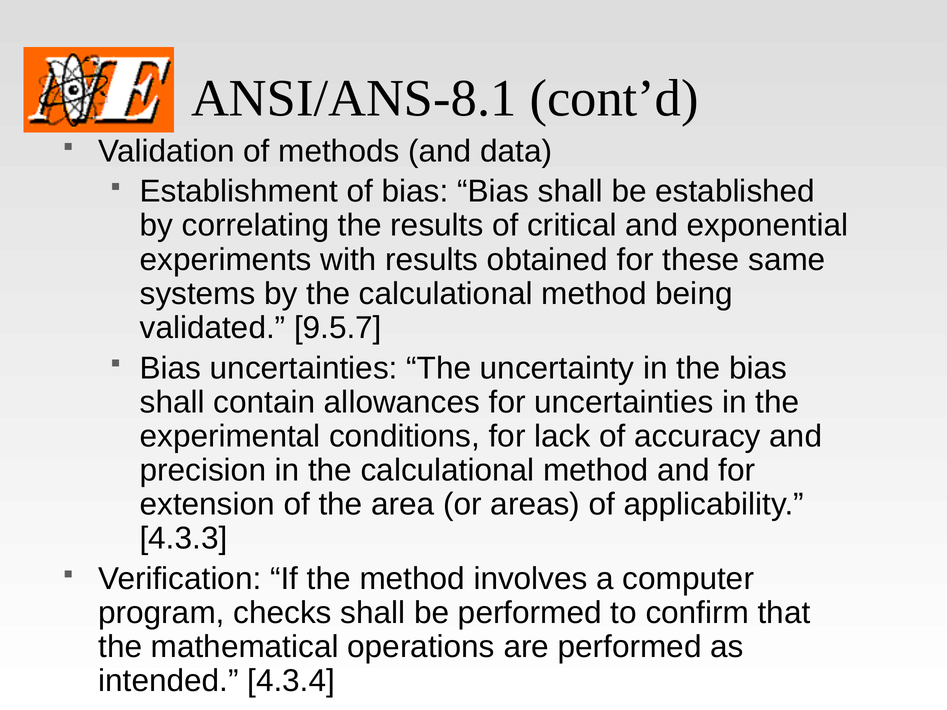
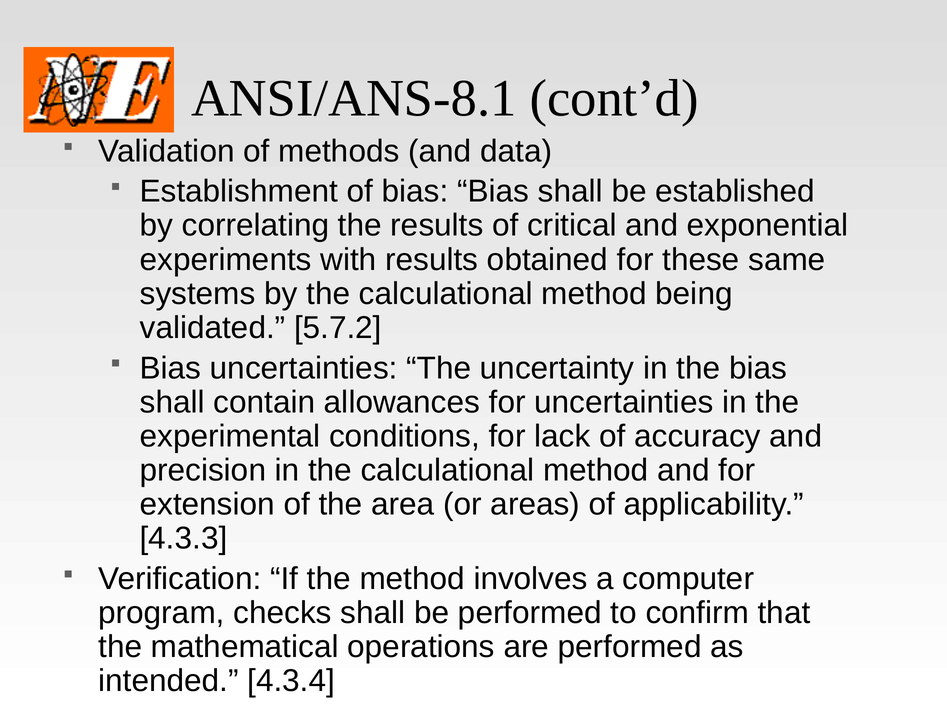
9.5.7: 9.5.7 -> 5.7.2 (338, 328)
